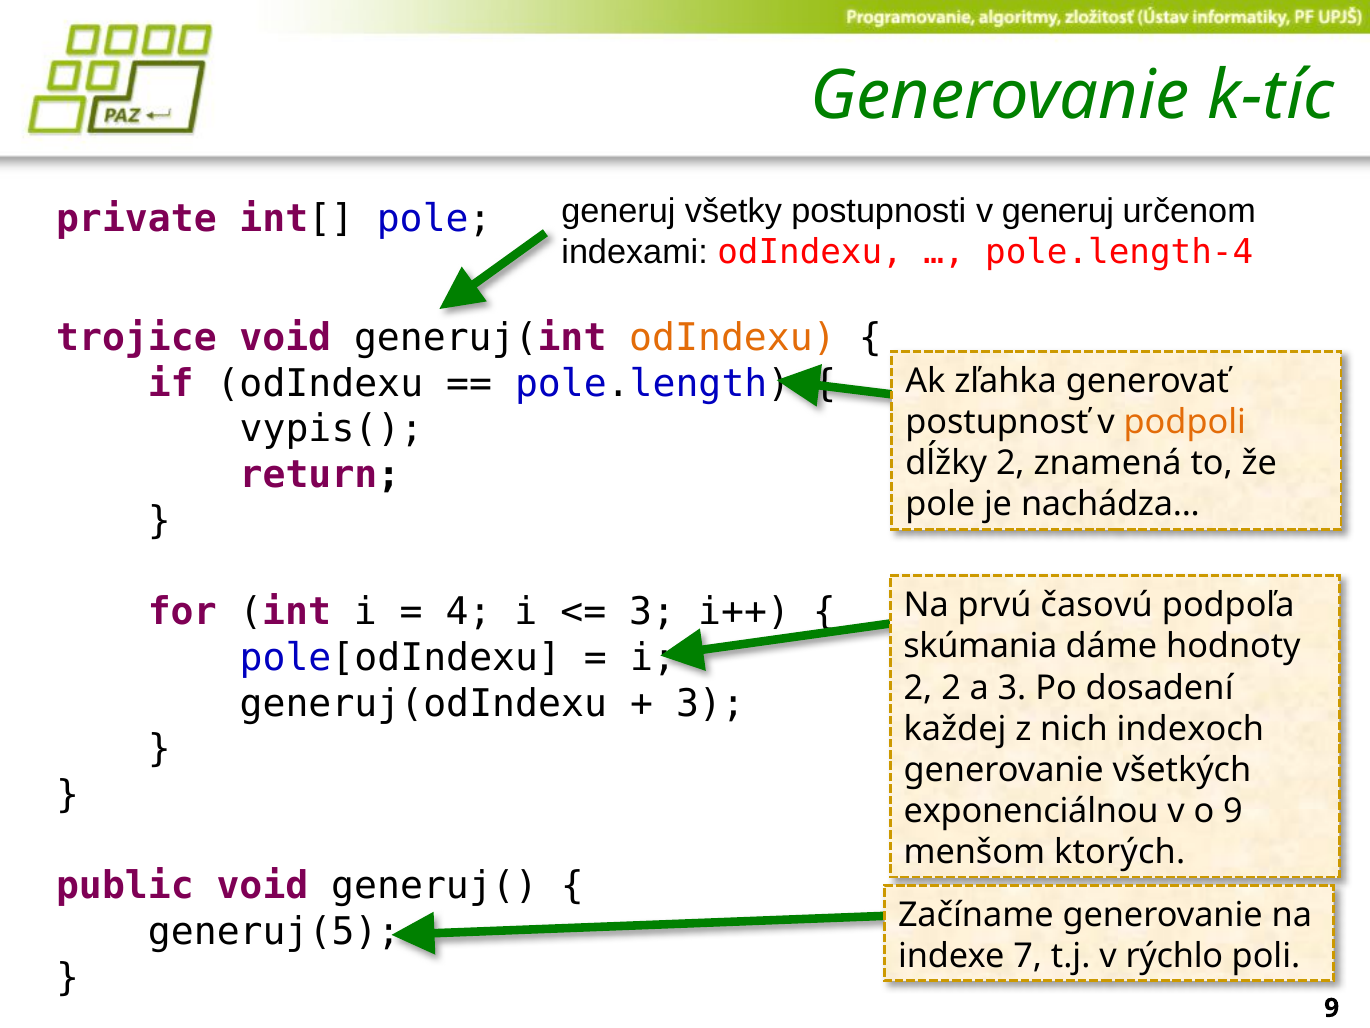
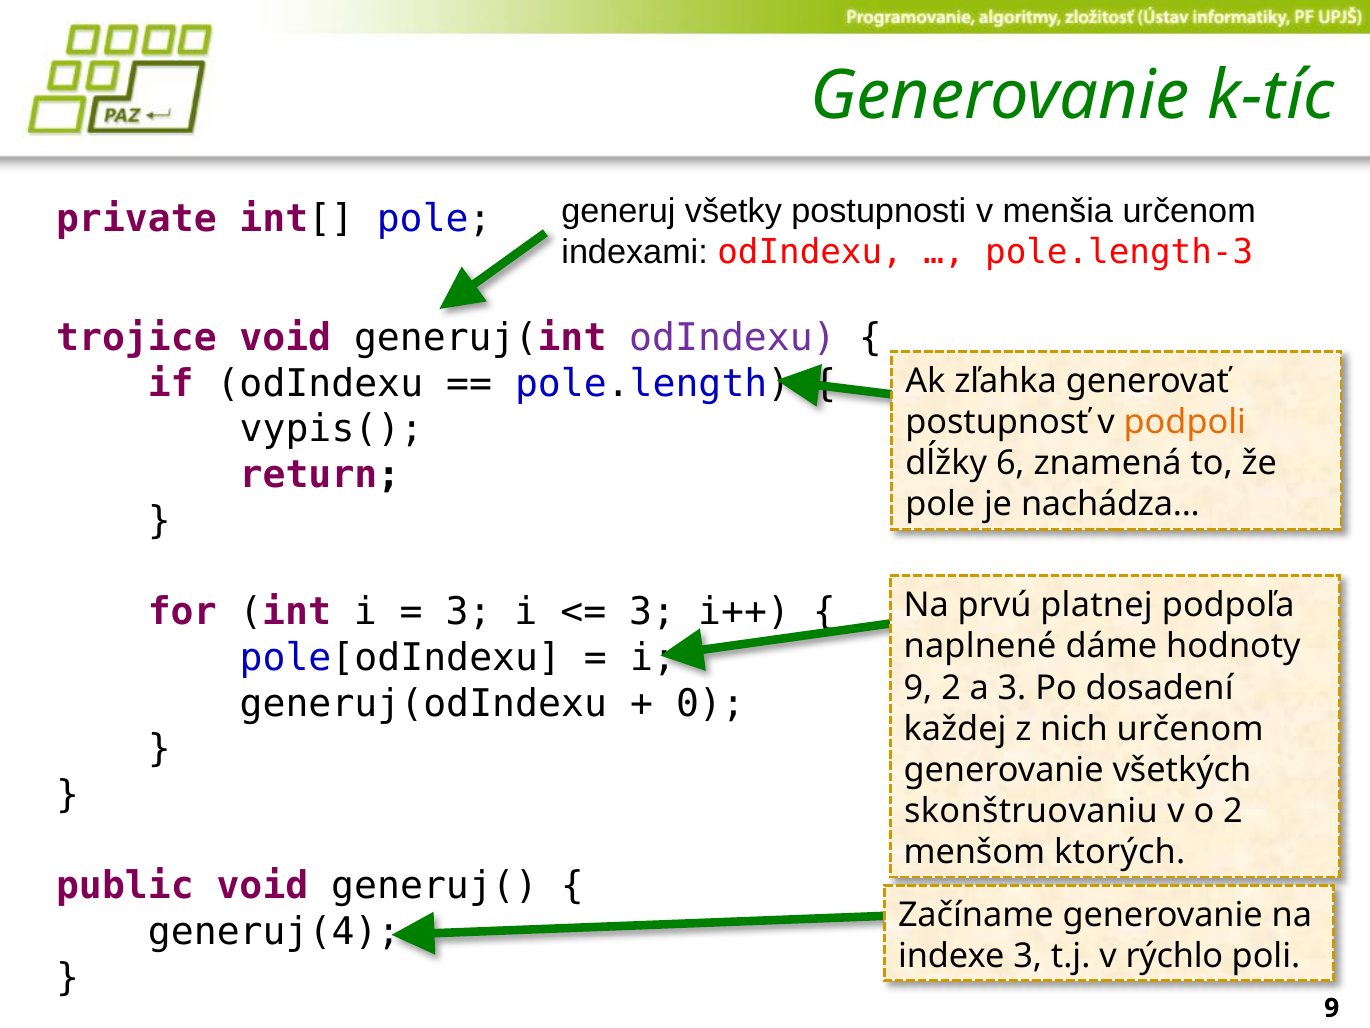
v generuj: generuj -> menšia (1058, 211)
pole.length-4: pole.length-4 -> pole.length-3 (1119, 252)
odIndexu colour: orange -> purple (732, 338)
dĺžky 2: 2 -> 6 (1010, 463)
4: 4 -> 3 (469, 612)
časovú: časovú -> platnej (1097, 605)
skúmania: skúmania -> naplnené (980, 646)
2: 2 -> 9 (918, 687)
3: 3 -> 0 (710, 703)
nich indexoch: indexoch -> určenom (1190, 728)
exponenciálnou: exponenciálnou -> skonštruovaniu (1031, 811)
o 9: 9 -> 2 (1233, 811)
generuj(5: generuj(5 -> generuj(4 (274, 932)
indexe 7: 7 -> 3 (1028, 956)
